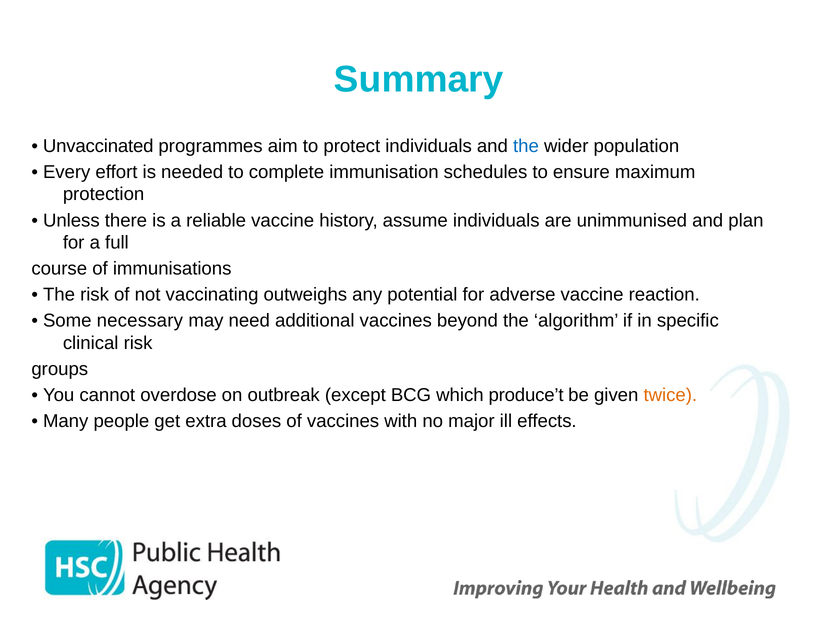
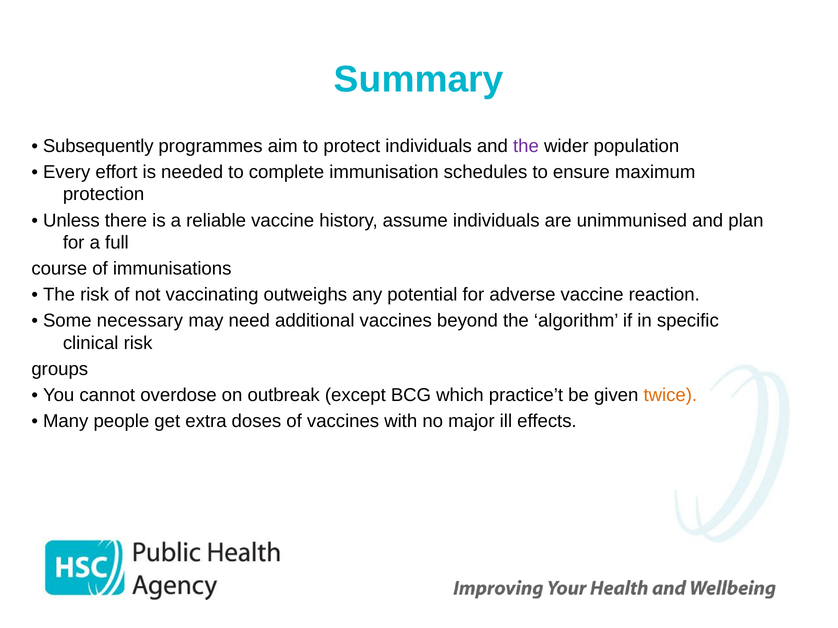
Unvaccinated: Unvaccinated -> Subsequently (98, 146)
the colour: blue -> purple (526, 146)
produce’t: produce’t -> practice’t (526, 396)
